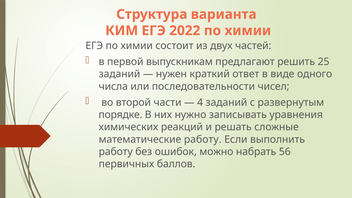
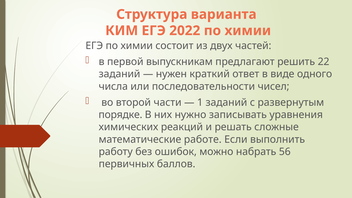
25: 25 -> 22 (324, 62)
4: 4 -> 1 (200, 102)
математические работу: работу -> работе (203, 139)
